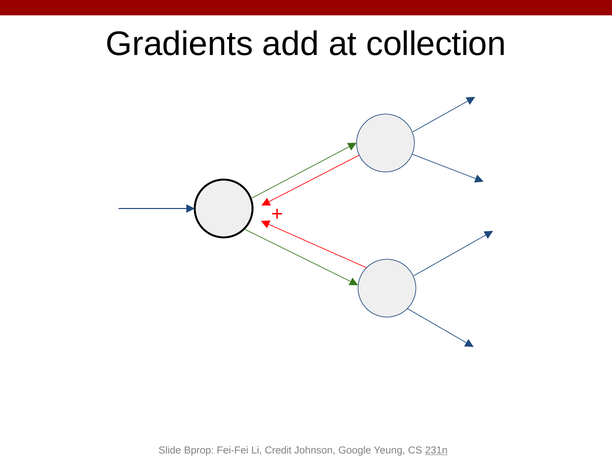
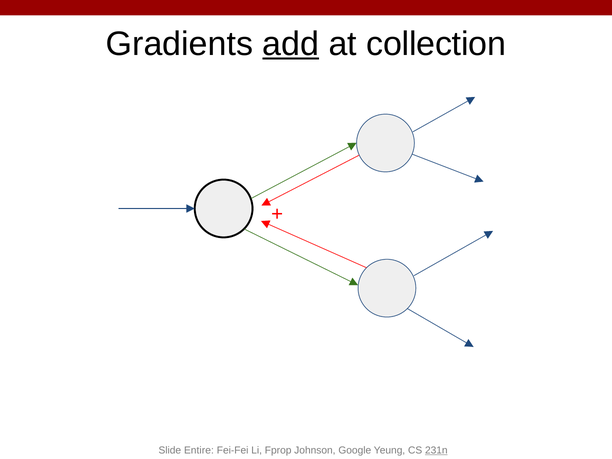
add underline: none -> present (291, 44)
Bprop: Bprop -> Entire (199, 451)
Credit: Credit -> Fprop (278, 451)
